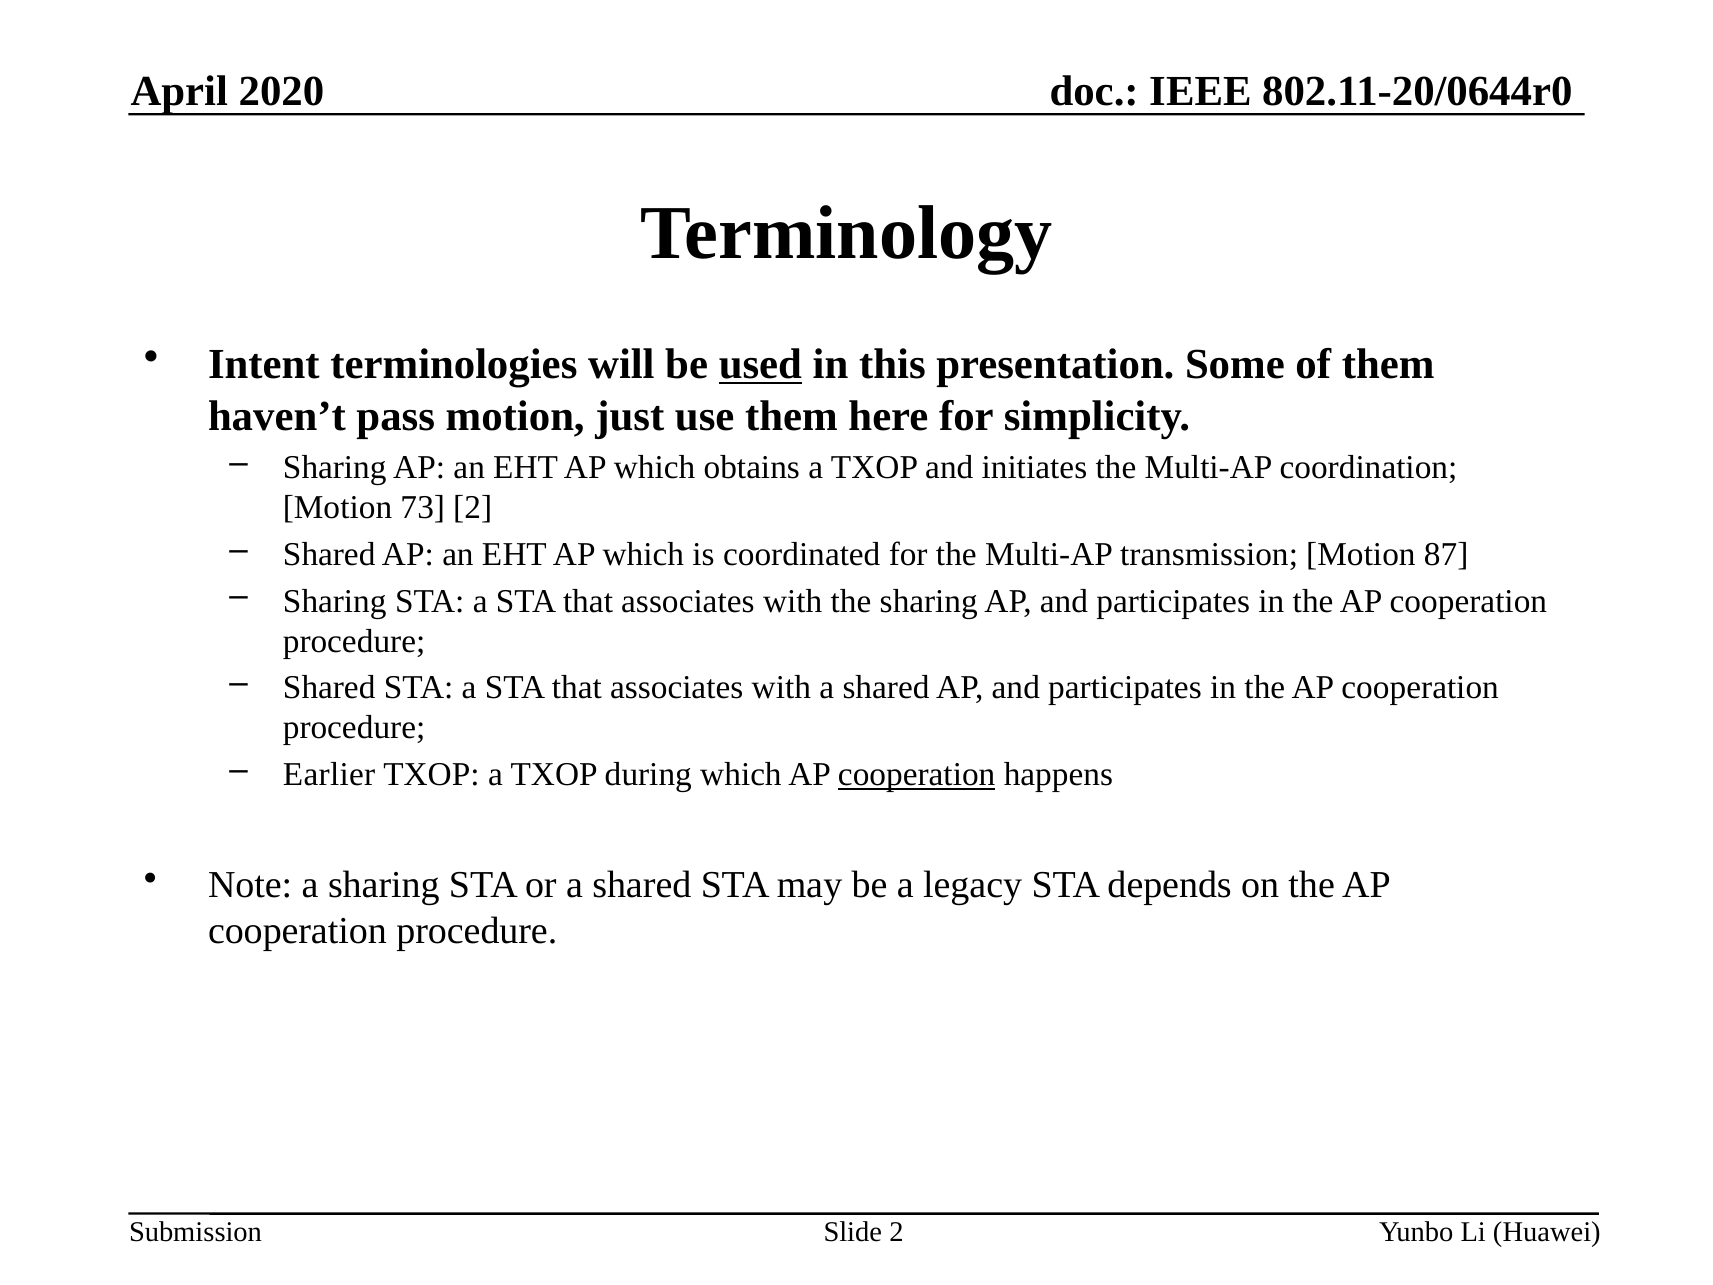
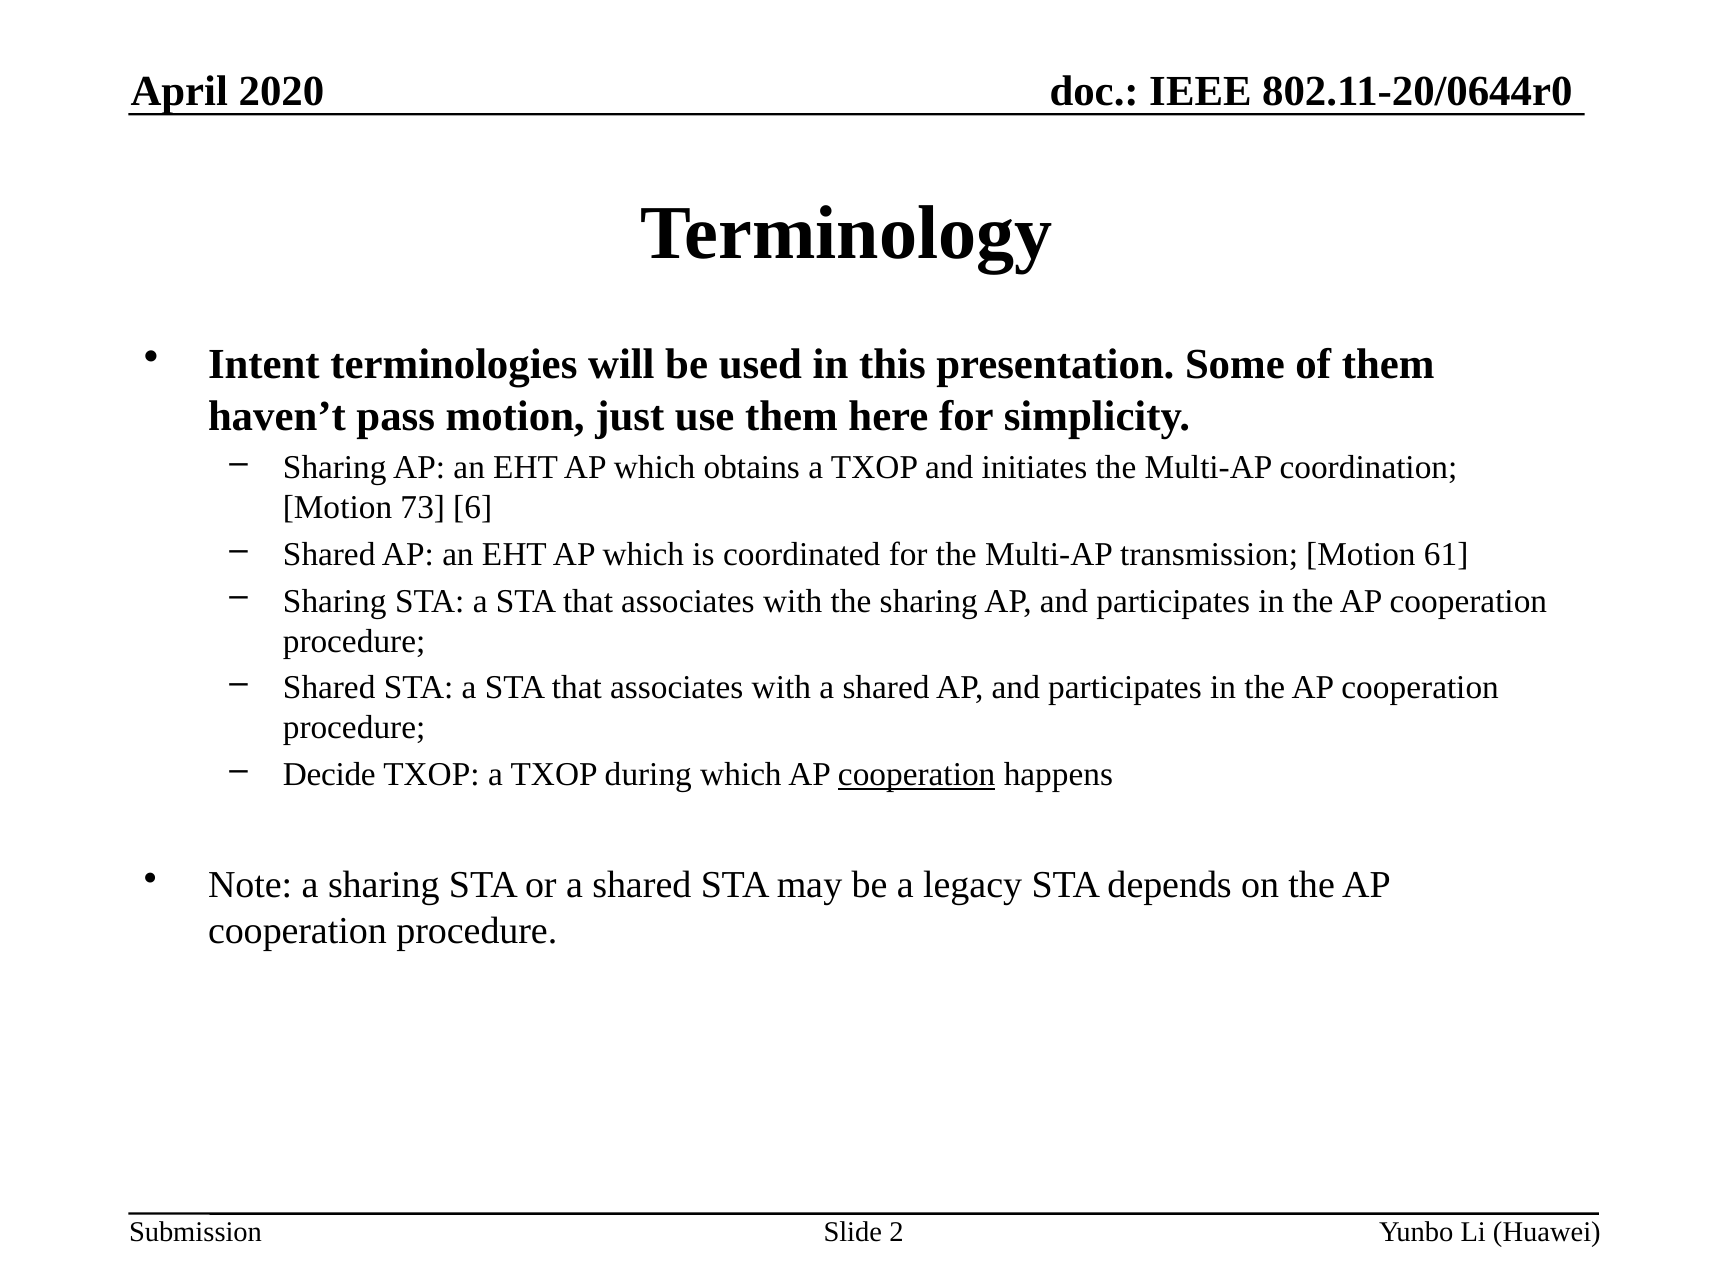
used underline: present -> none (760, 365)
73 2: 2 -> 6 (473, 508)
87: 87 -> 61 (1446, 554)
Earlier: Earlier -> Decide (329, 774)
